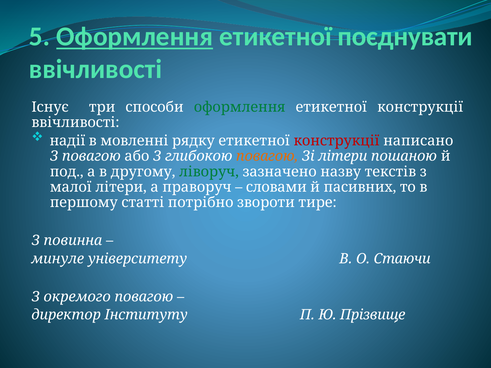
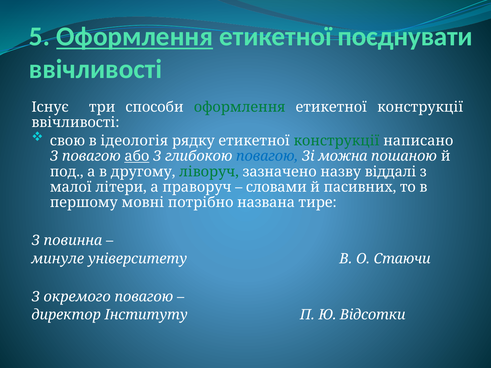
надії: надії -> свою (67, 141)
мовленні: мовленні -> ідеологія (134, 141)
конструкції colour: red -> green (337, 141)
або underline: none -> present (137, 156)
повагою colour: orange -> blue (267, 156)
Зі літери: літери -> можна (343, 156)
текстів: текстів -> віддалі (390, 172)
статті: статті -> мовні (143, 203)
звороти: звороти -> названа (266, 203)
Прізвище: Прізвище -> Відсотки (373, 315)
